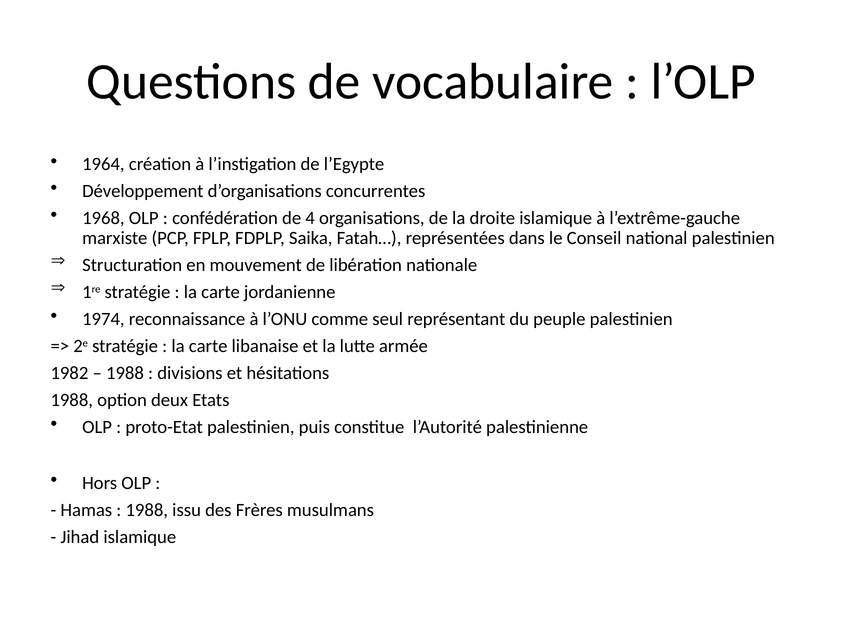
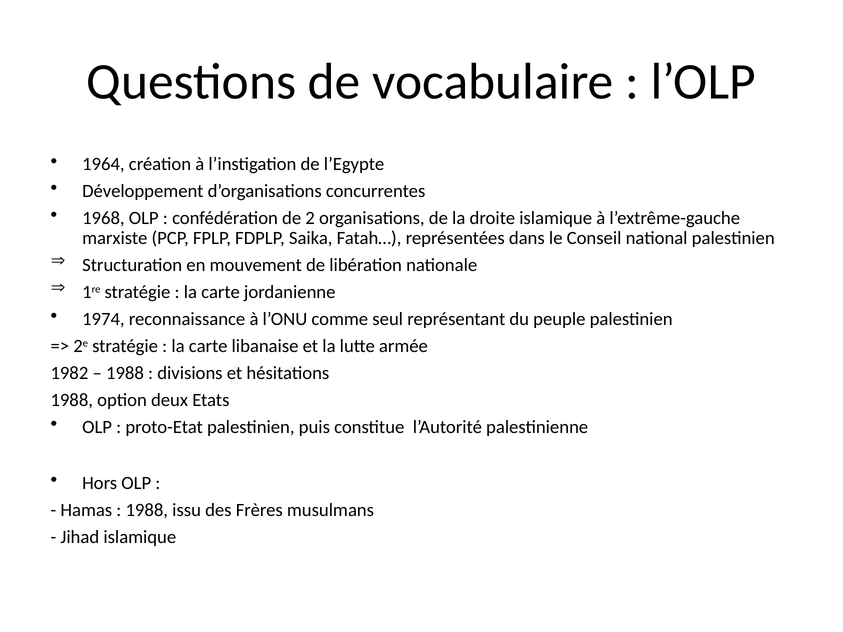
4: 4 -> 2 (310, 218)
